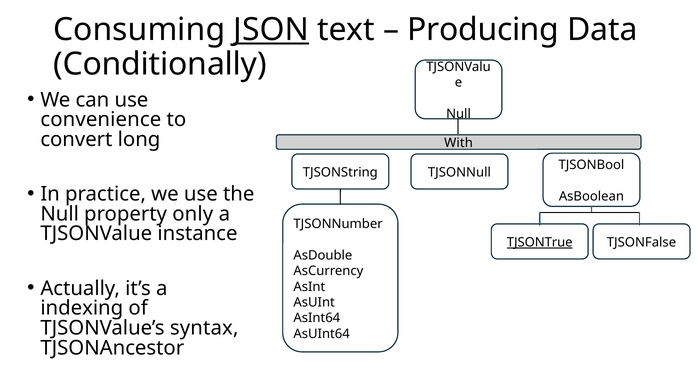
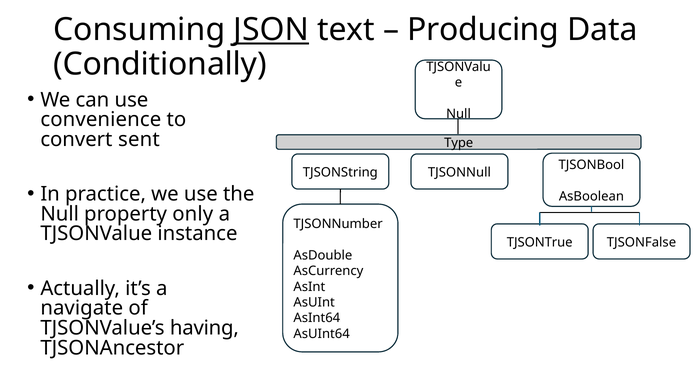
long: long -> sent (139, 140)
With: With -> Type (459, 143)
TJSONTrue underline: present -> none (540, 243)
indexing: indexing -> navigate (82, 309)
syntax: syntax -> having (204, 329)
